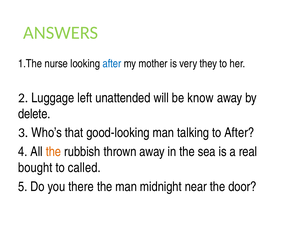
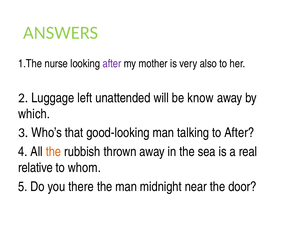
after colour: blue -> purple (112, 64)
they: they -> also (208, 64)
delete: delete -> which (34, 114)
bought: bought -> relative (35, 168)
called: called -> whom (84, 168)
